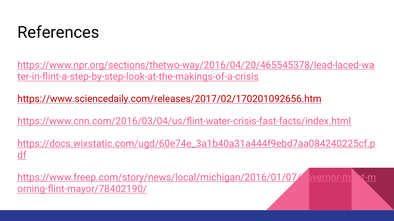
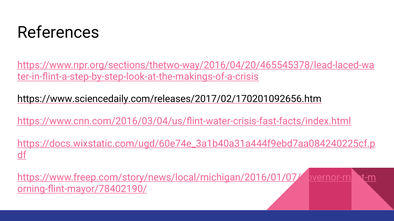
https://www.sciencedaily.com/releases/2017/02/170201092656.htm colour: red -> black (169, 99)
